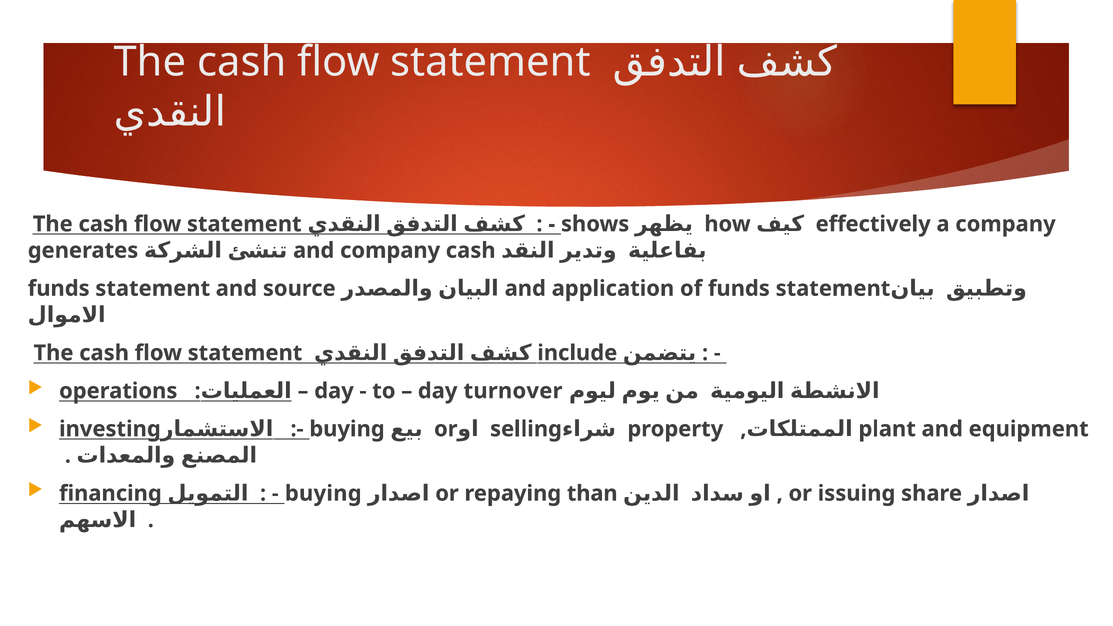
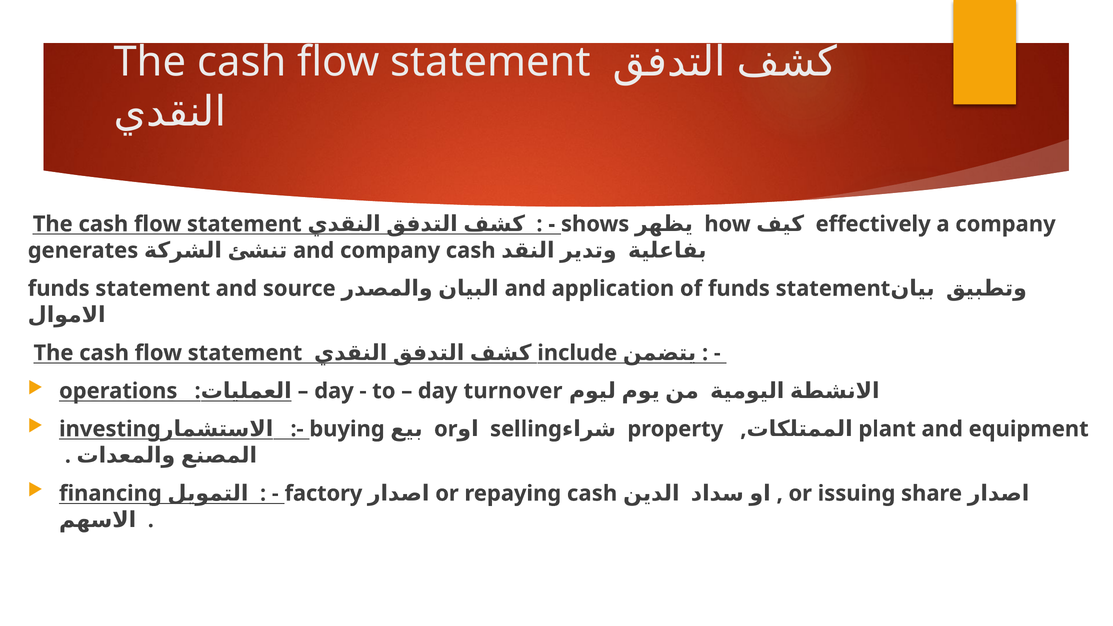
buying: buying -> factory (323, 493)
repaying than: than -> cash (592, 493)
